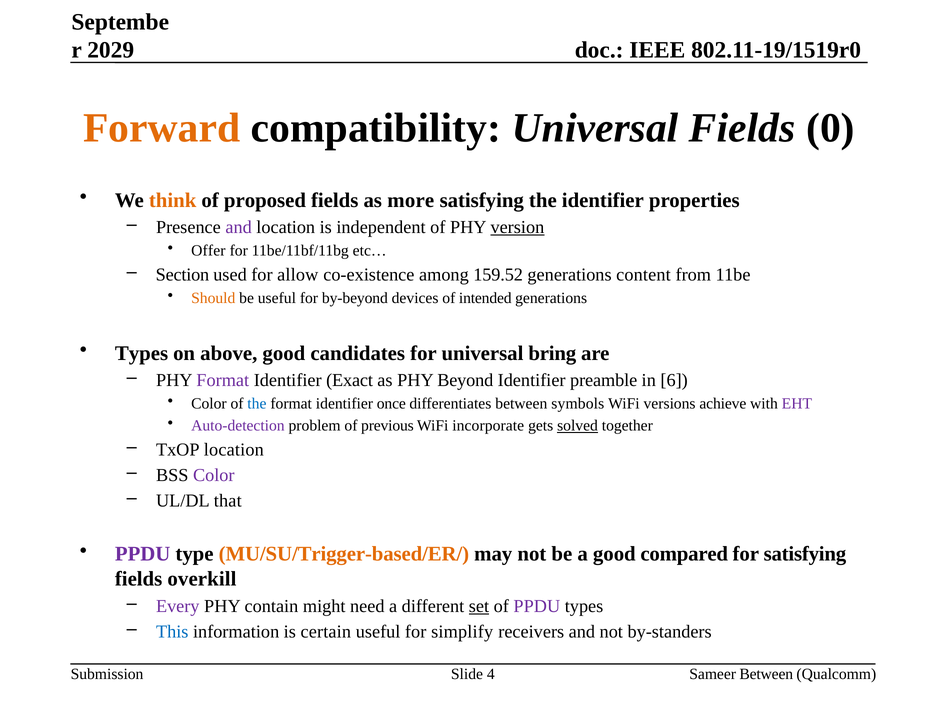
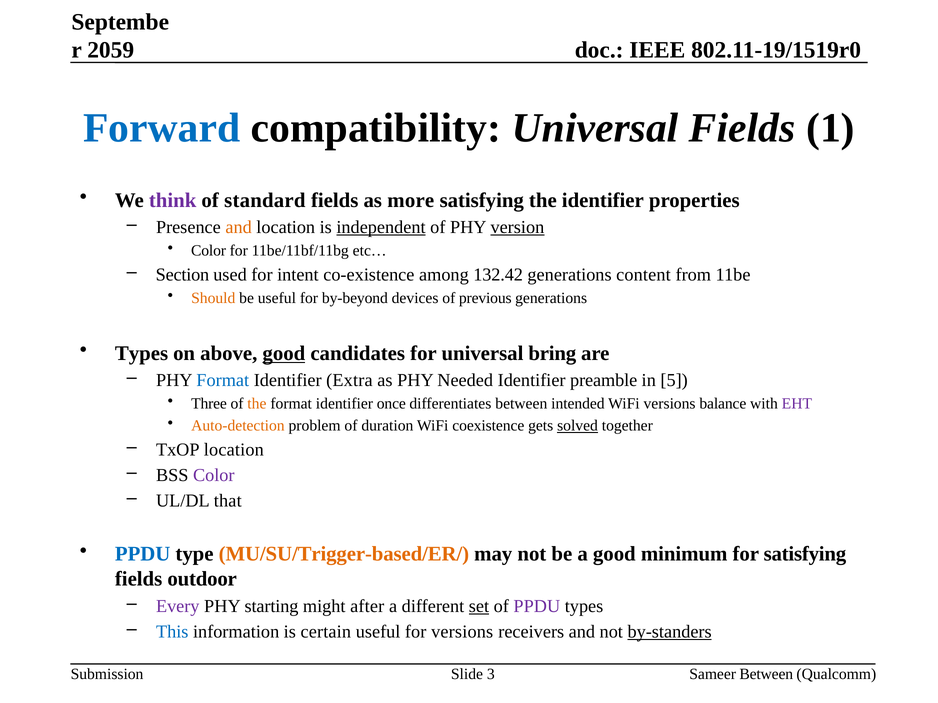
2029: 2029 -> 2059 (111, 50)
Forward colour: orange -> blue (162, 128)
0: 0 -> 1 (831, 128)
think colour: orange -> purple (173, 201)
proposed: proposed -> standard (265, 201)
and colour: purple -> orange (239, 227)
independent underline: none -> present (381, 227)
Offer: Offer -> Color (209, 251)
allow: allow -> intent (298, 275)
159.52: 159.52 -> 132.42 (498, 275)
intended: intended -> previous (485, 298)
good underline: none -> present (284, 354)
Format colour: purple -> blue (223, 381)
Exact: Exact -> Extra (349, 381)
Beyond: Beyond -> Needed (465, 381)
6: 6 -> 5 (674, 381)
Color: Color -> Three (209, 404)
the colour: blue -> orange (257, 404)
symbols: symbols -> intended (578, 404)
achieve: achieve -> balance (723, 404)
Auto-detection colour: purple -> orange (238, 426)
previous: previous -> duration (387, 426)
incorporate: incorporate -> coexistence (488, 426)
PPDU colour: purple -> blue (143, 555)
compared: compared -> minimum (684, 555)
overkill: overkill -> outdoor (202, 580)
contain: contain -> starting (271, 606)
need: need -> after (367, 606)
for simplify: simplify -> versions (462, 632)
by-standers underline: none -> present (670, 632)
4: 4 -> 3 (491, 675)
